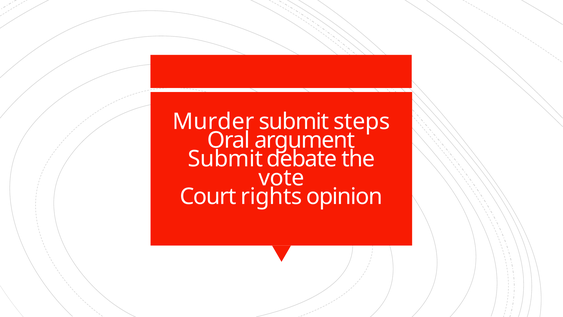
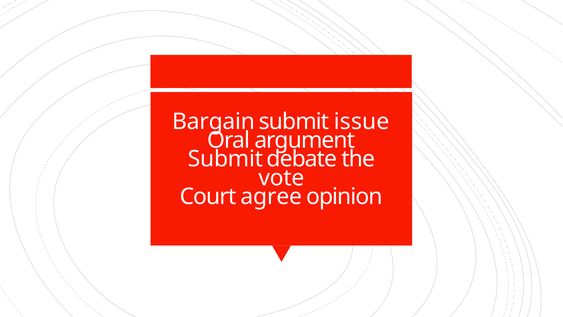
Murder: Murder -> Bargain (214, 122)
steps: steps -> issue (362, 122)
rights: rights -> agree (271, 196)
